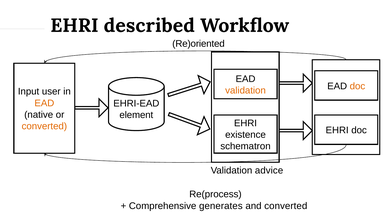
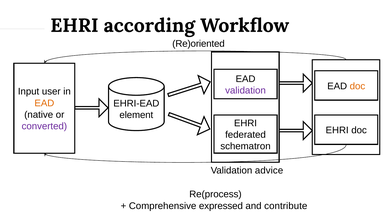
described: described -> according (149, 26)
validation colour: orange -> purple (246, 91)
converted colour: orange -> purple (44, 126)
existence: existence -> federated (245, 135)
generates: generates -> expressed (221, 206)
and converted: converted -> contribute (286, 206)
